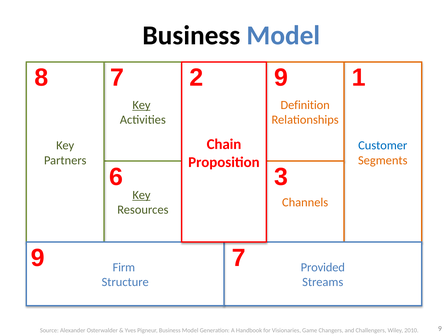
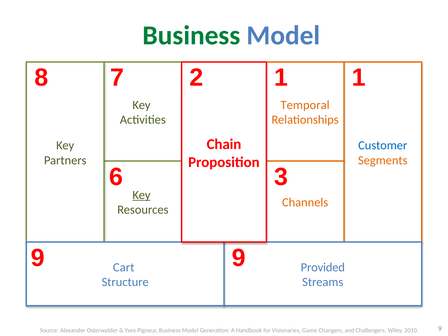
Business colour: black -> green (191, 36)
7 9: 9 -> 1 (281, 78)
Key underline: present -> none (141, 105)
Definition: Definition -> Temporal (305, 105)
9 7: 7 -> 9 (239, 258)
Firm: Firm -> Cart (124, 267)
